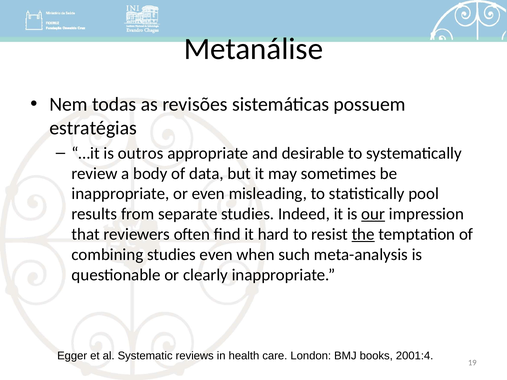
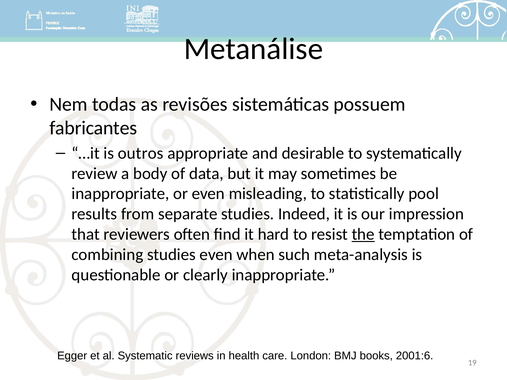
estratégias: estratégias -> fabricantes (93, 128)
our underline: present -> none (373, 214)
2001:4: 2001:4 -> 2001:6 (415, 356)
